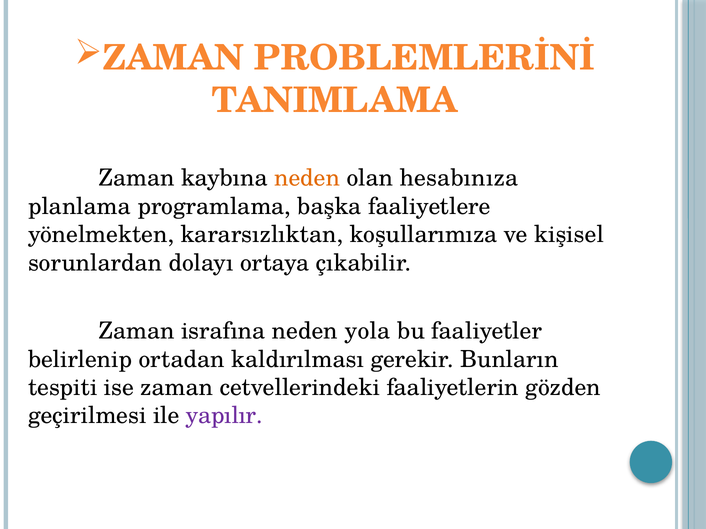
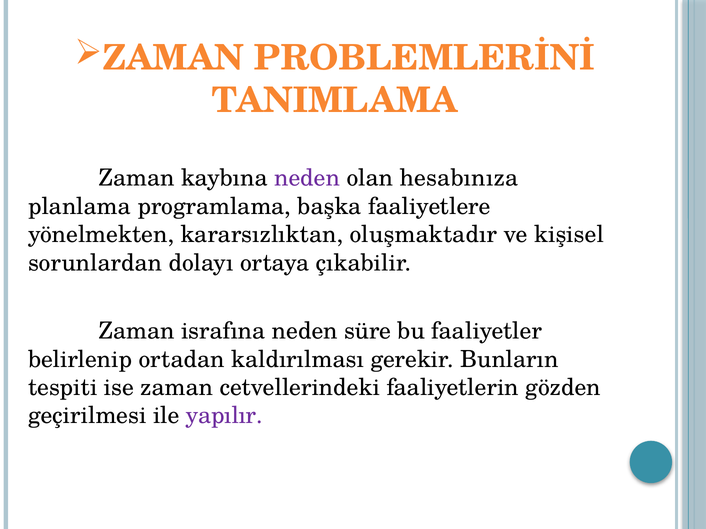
neden colour: orange -> purple (307, 178)
koşullarımıza: koşullarımıza -> oluşmaktadır (423, 235)
yola: yola -> süre (368, 331)
